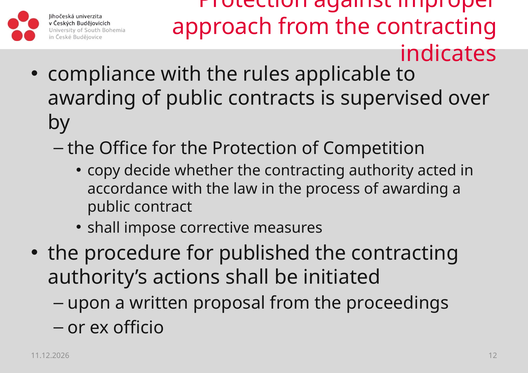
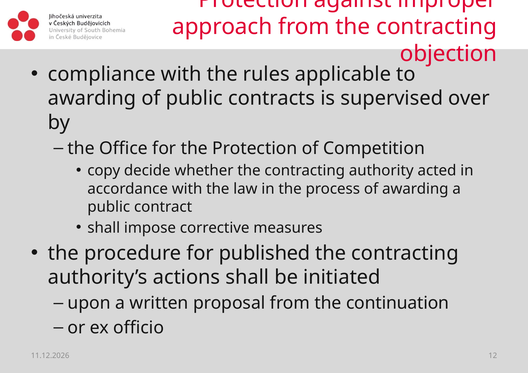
indicates: indicates -> objection (449, 54)
proceedings: proceedings -> continuation (398, 303)
